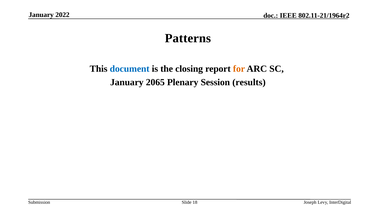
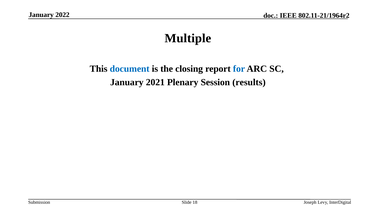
Patterns: Patterns -> Multiple (188, 38)
for colour: orange -> blue (239, 69)
2065: 2065 -> 2021 (155, 82)
